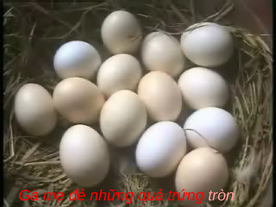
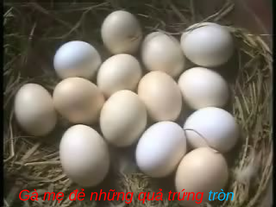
tròn colour: pink -> light blue (221, 195)
